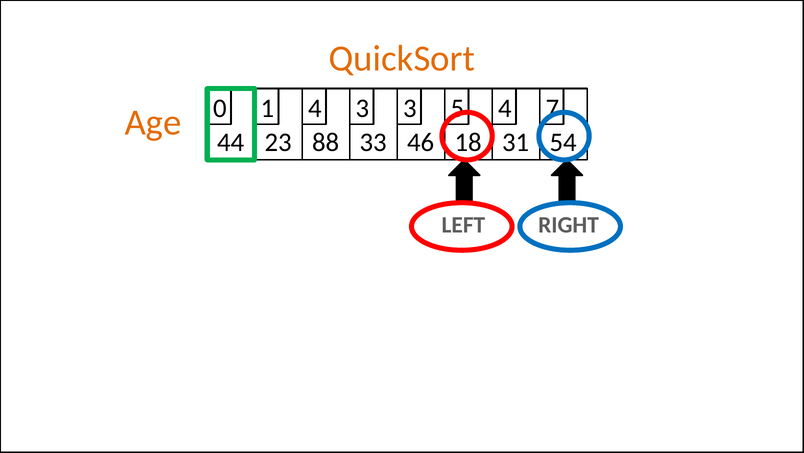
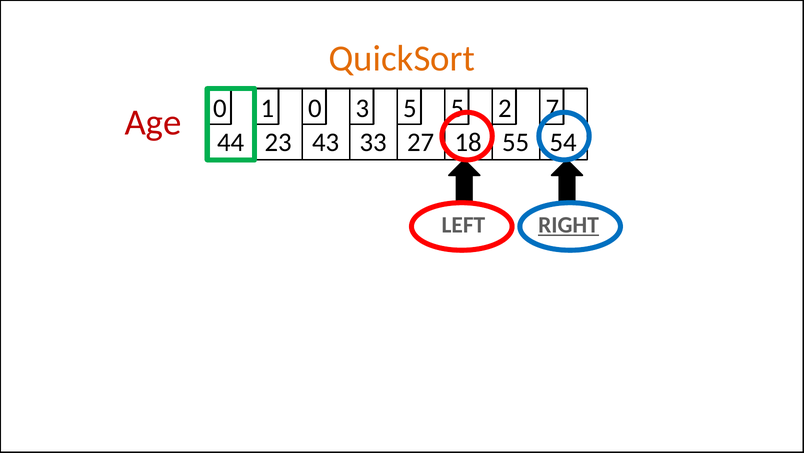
1 4: 4 -> 0 (315, 108)
3 3: 3 -> 5 (410, 108)
4: 4 -> 2 (505, 108)
Age colour: orange -> red (153, 122)
88: 88 -> 43 (326, 142)
46: 46 -> 27 (421, 142)
31: 31 -> 55 (516, 142)
RIGHT underline: none -> present (569, 225)
